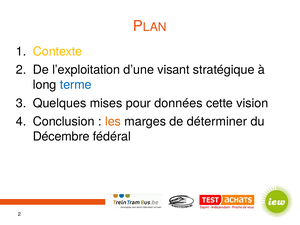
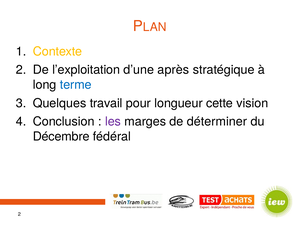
visant: visant -> après (173, 70)
mises: mises -> travail (106, 103)
données: données -> longueur (179, 103)
les colour: orange -> purple (113, 122)
